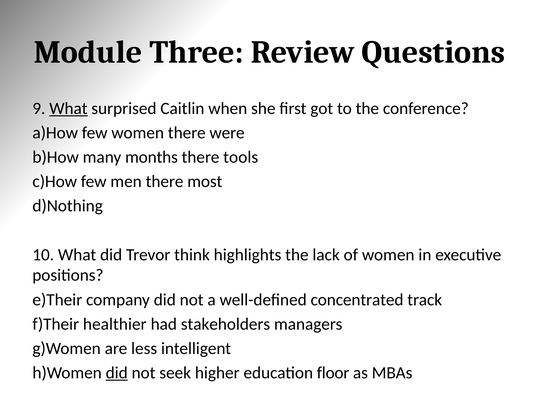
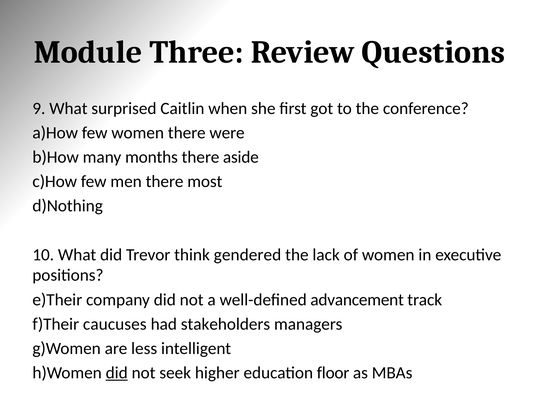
What underline: present -> none (68, 109)
tools: tools -> aside (241, 157)
highlights: highlights -> gendered (247, 255)
concentrated: concentrated -> advancement (357, 300)
healthier: healthier -> caucuses (115, 324)
